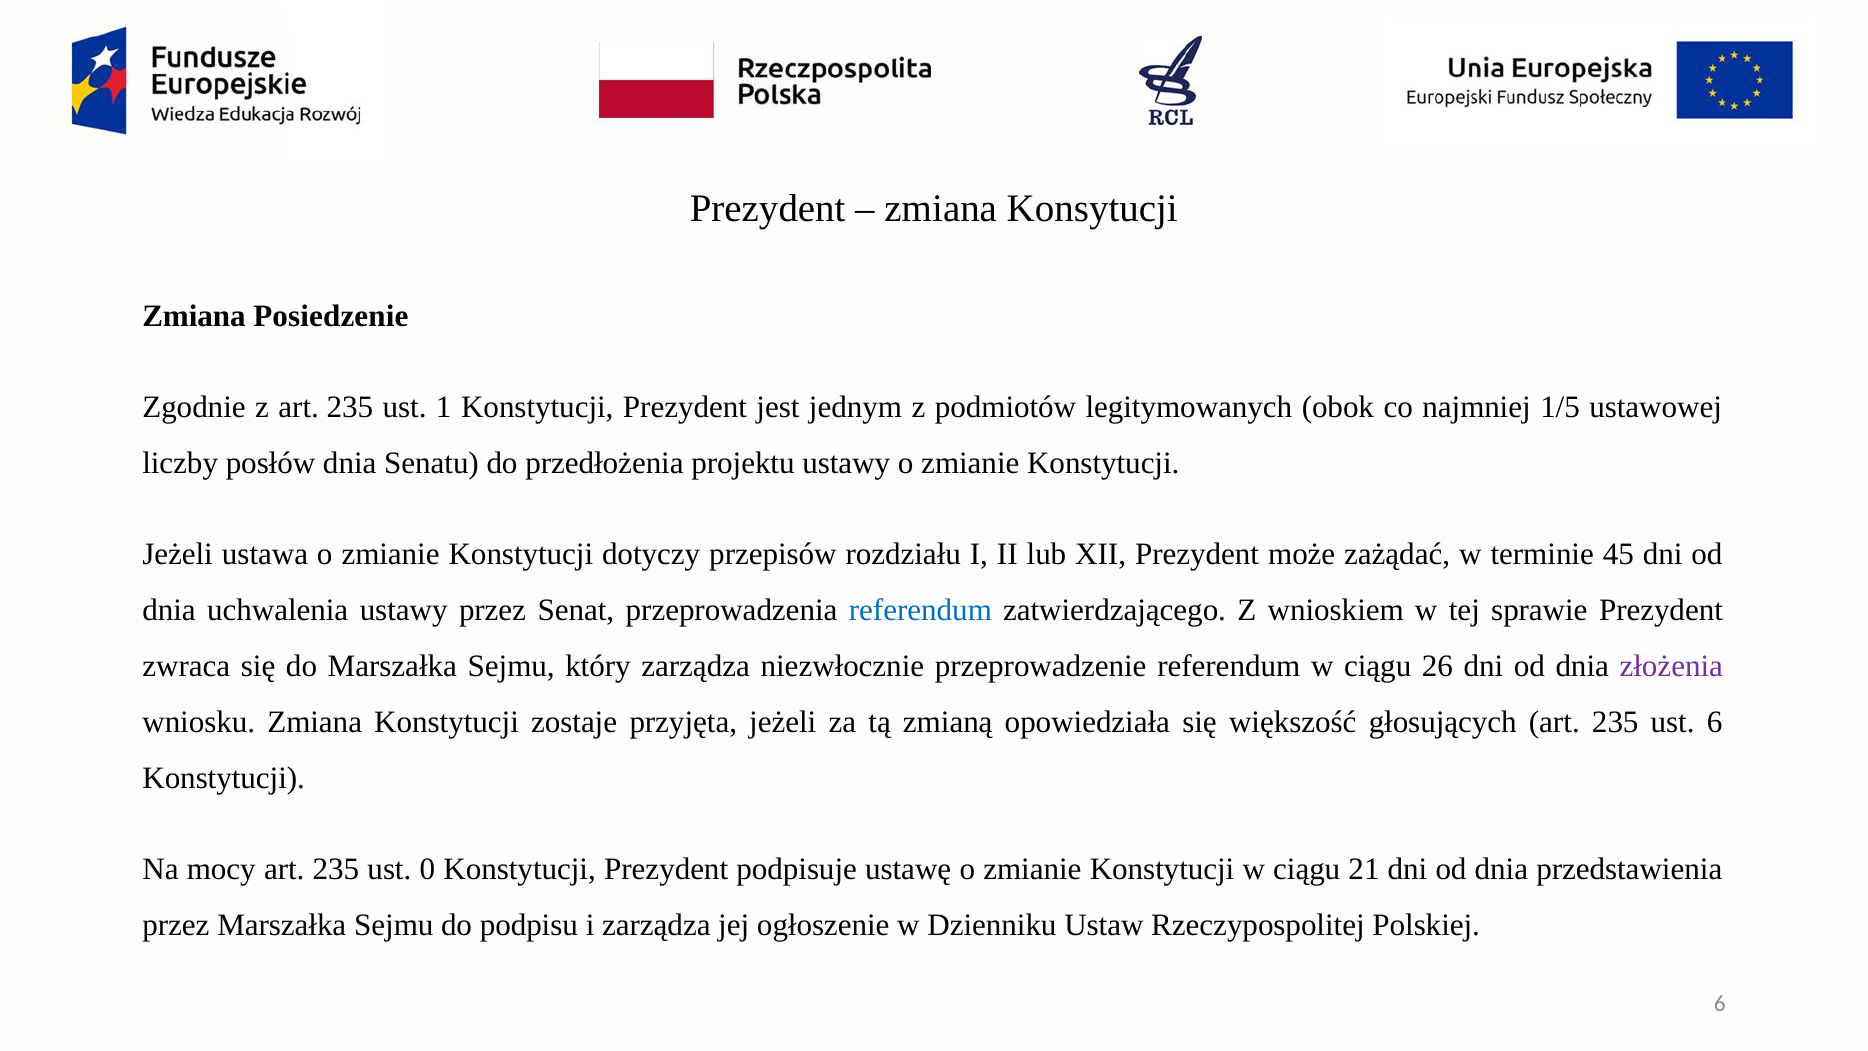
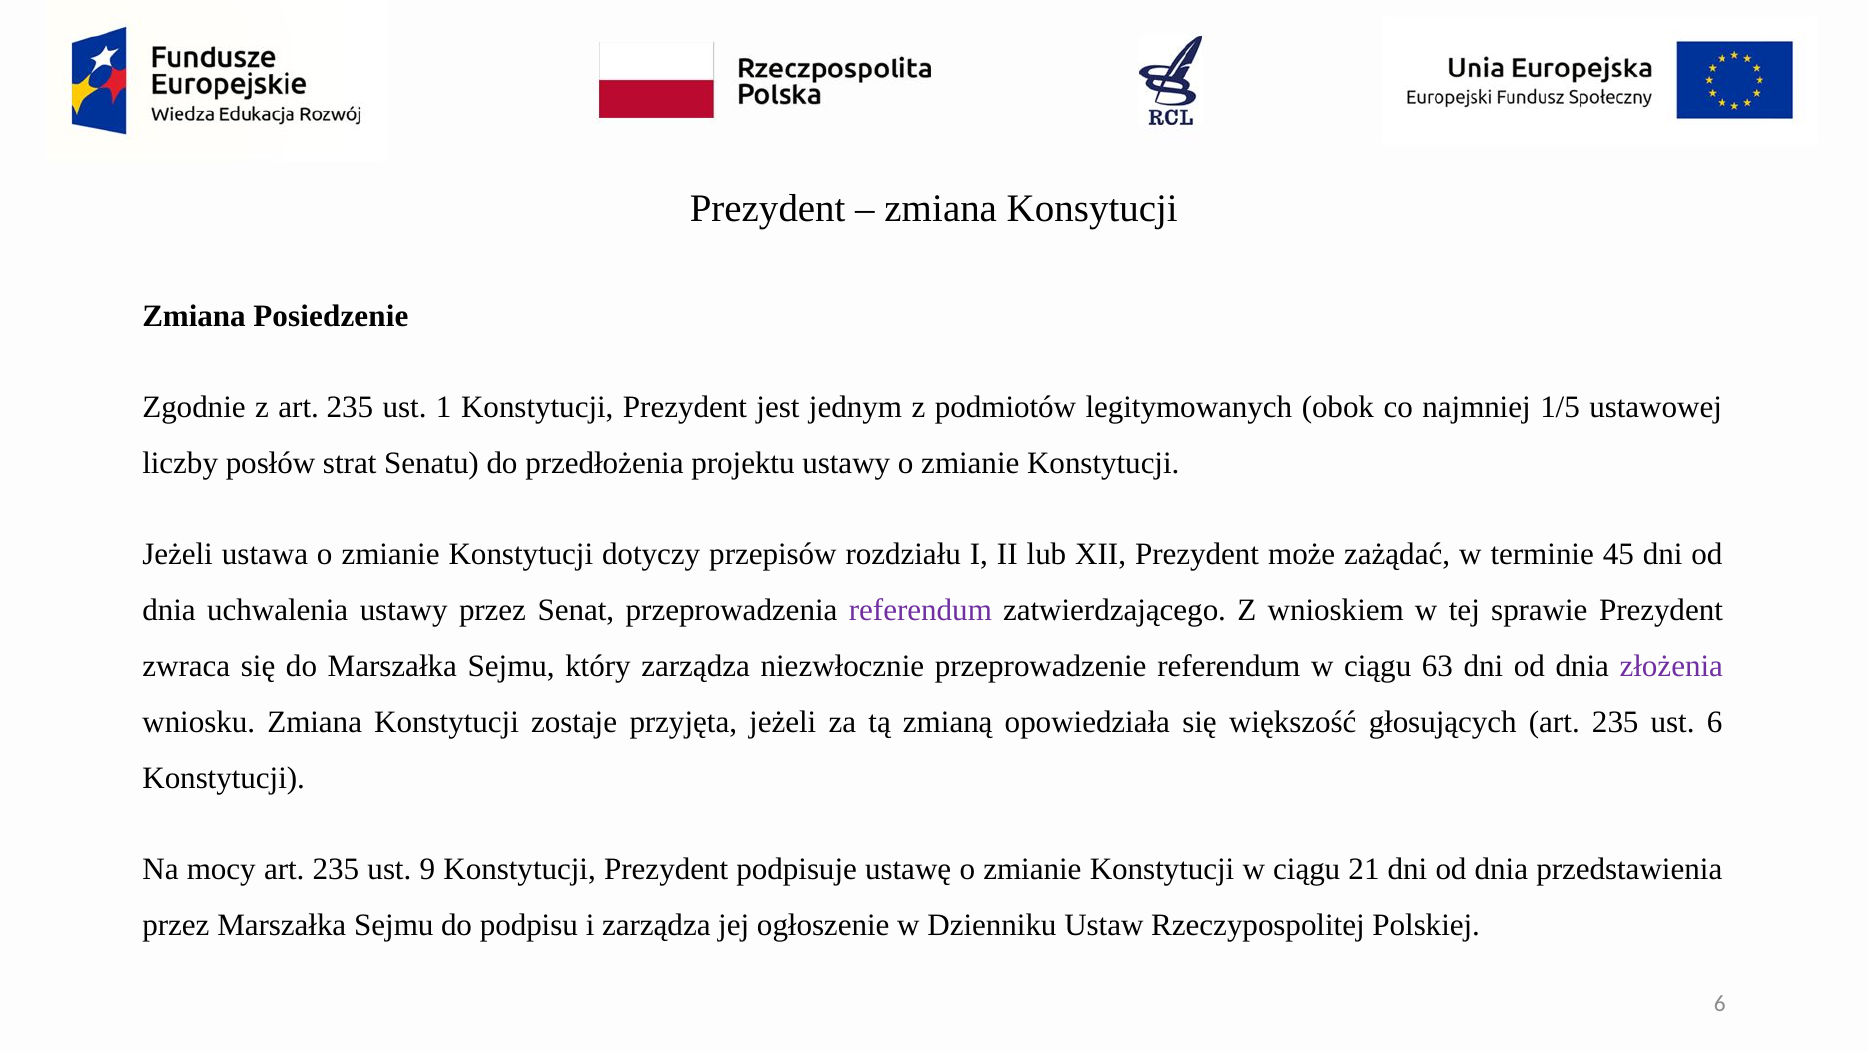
posłów dnia: dnia -> strat (350, 463)
referendum colour: blue -> purple (920, 610)
26: 26 -> 63 (1437, 666)
0: 0 -> 9 (427, 869)
